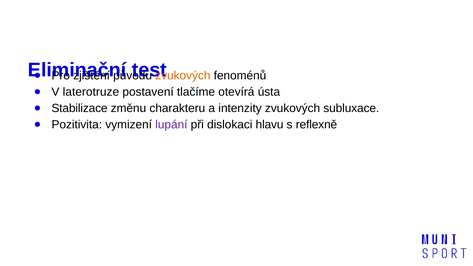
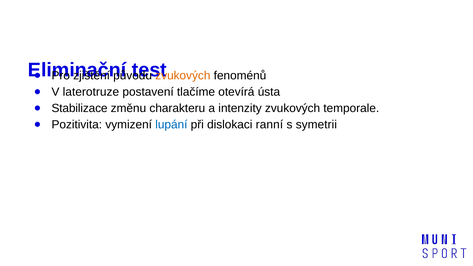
subluxace: subluxace -> temporale (351, 108)
lupání colour: purple -> blue (171, 125)
hlavu: hlavu -> ranní (269, 125)
reflexně: reflexně -> symetrii (316, 125)
